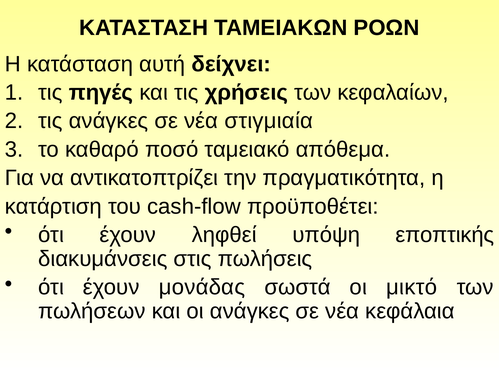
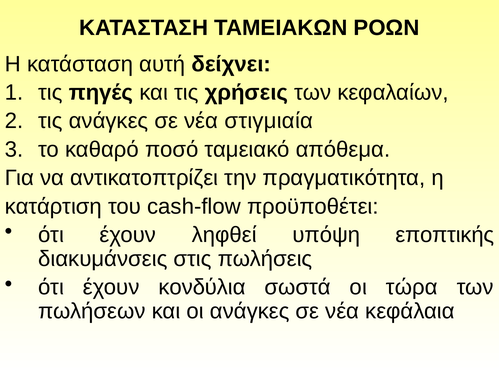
μονάδας: μονάδας -> κονδύλια (202, 287)
μικτό: μικτό -> τώρα (412, 287)
